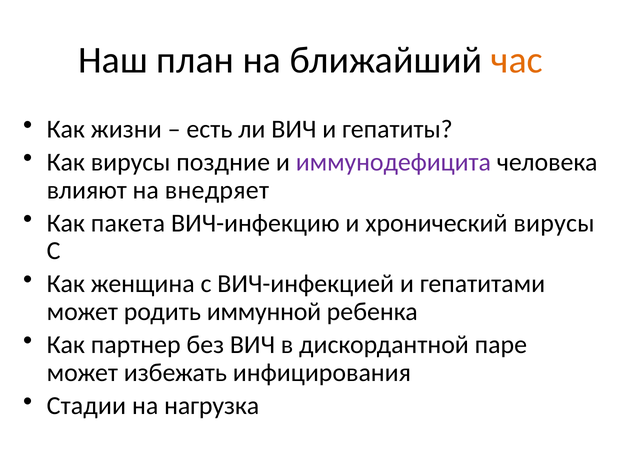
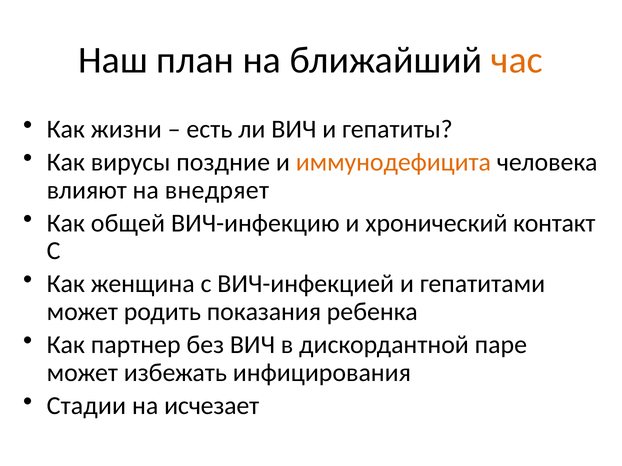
иммунодефицита colour: purple -> orange (393, 162)
пакета: пакета -> общей (128, 223)
хронический вирусы: вирусы -> контакт (554, 223)
иммунной: иммунной -> показания (264, 312)
нагрузка: нагрузка -> исчезает (212, 406)
